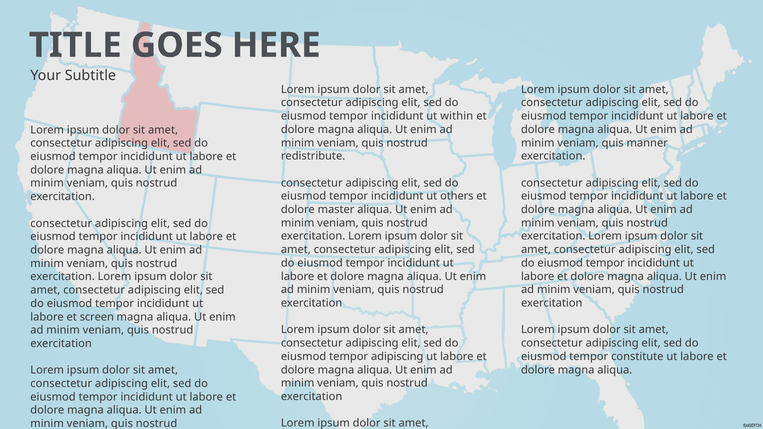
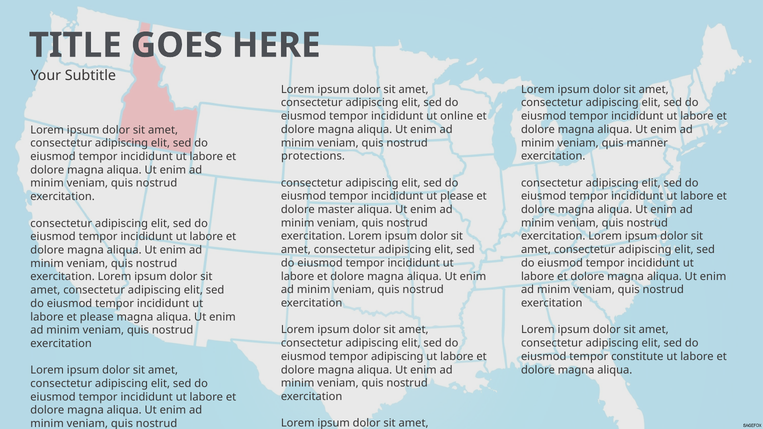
within: within -> online (457, 116)
redistribute: redistribute -> protections (313, 156)
ut others: others -> please (457, 196)
et screen: screen -> please (97, 317)
